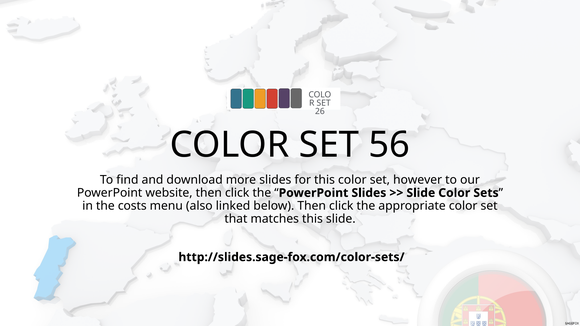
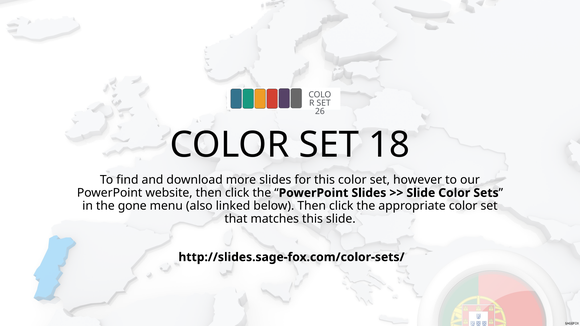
56: 56 -> 18 (389, 145)
costs: costs -> gone (132, 206)
